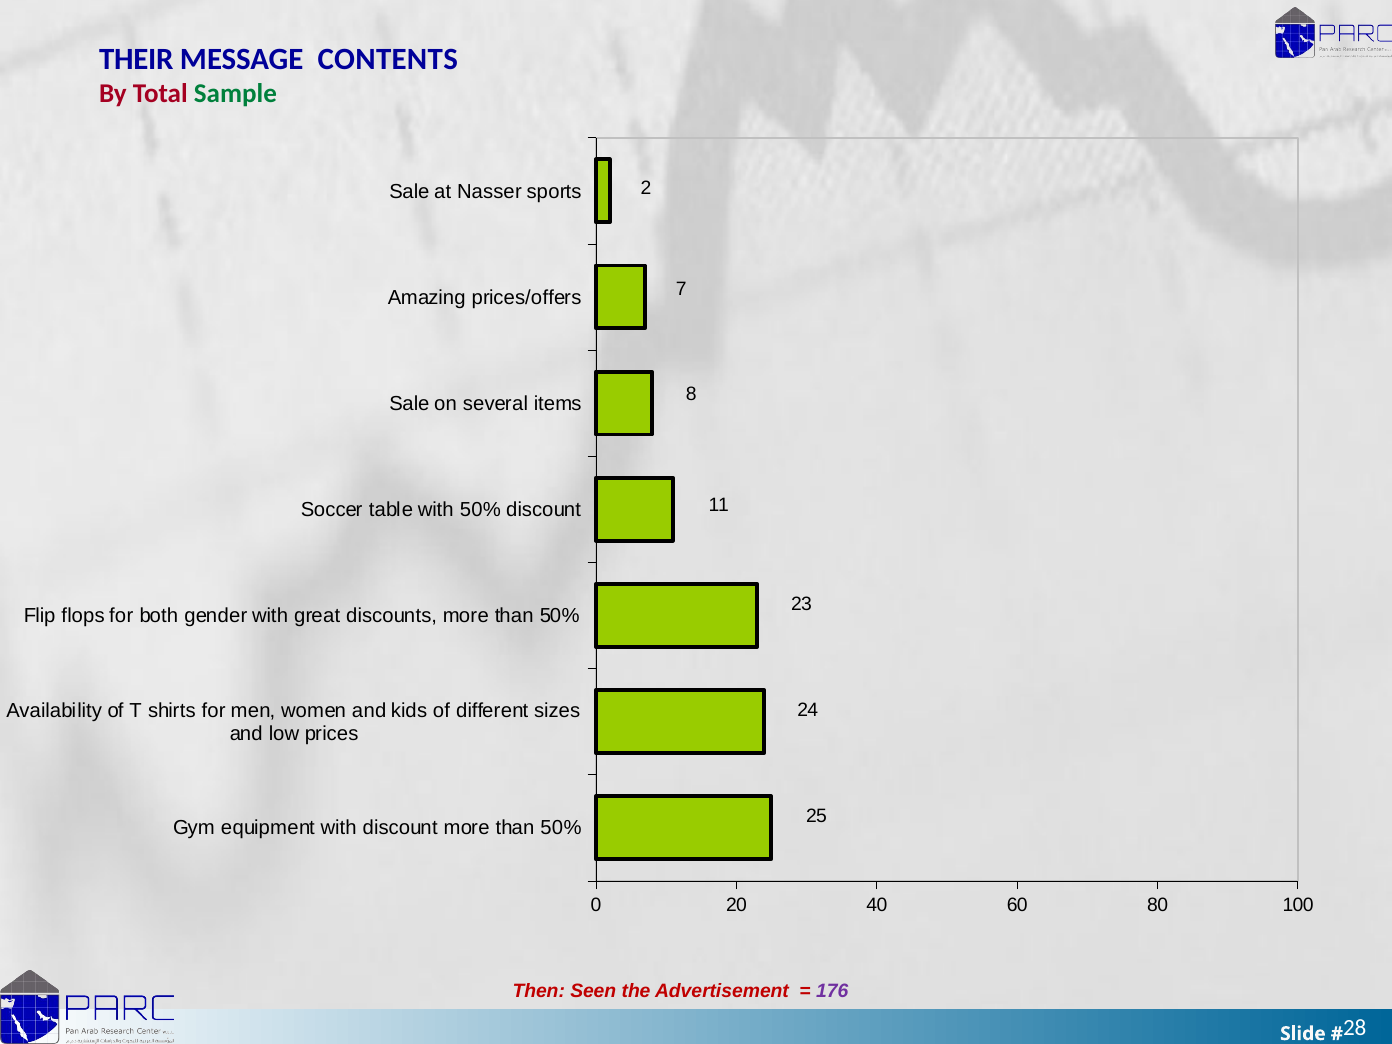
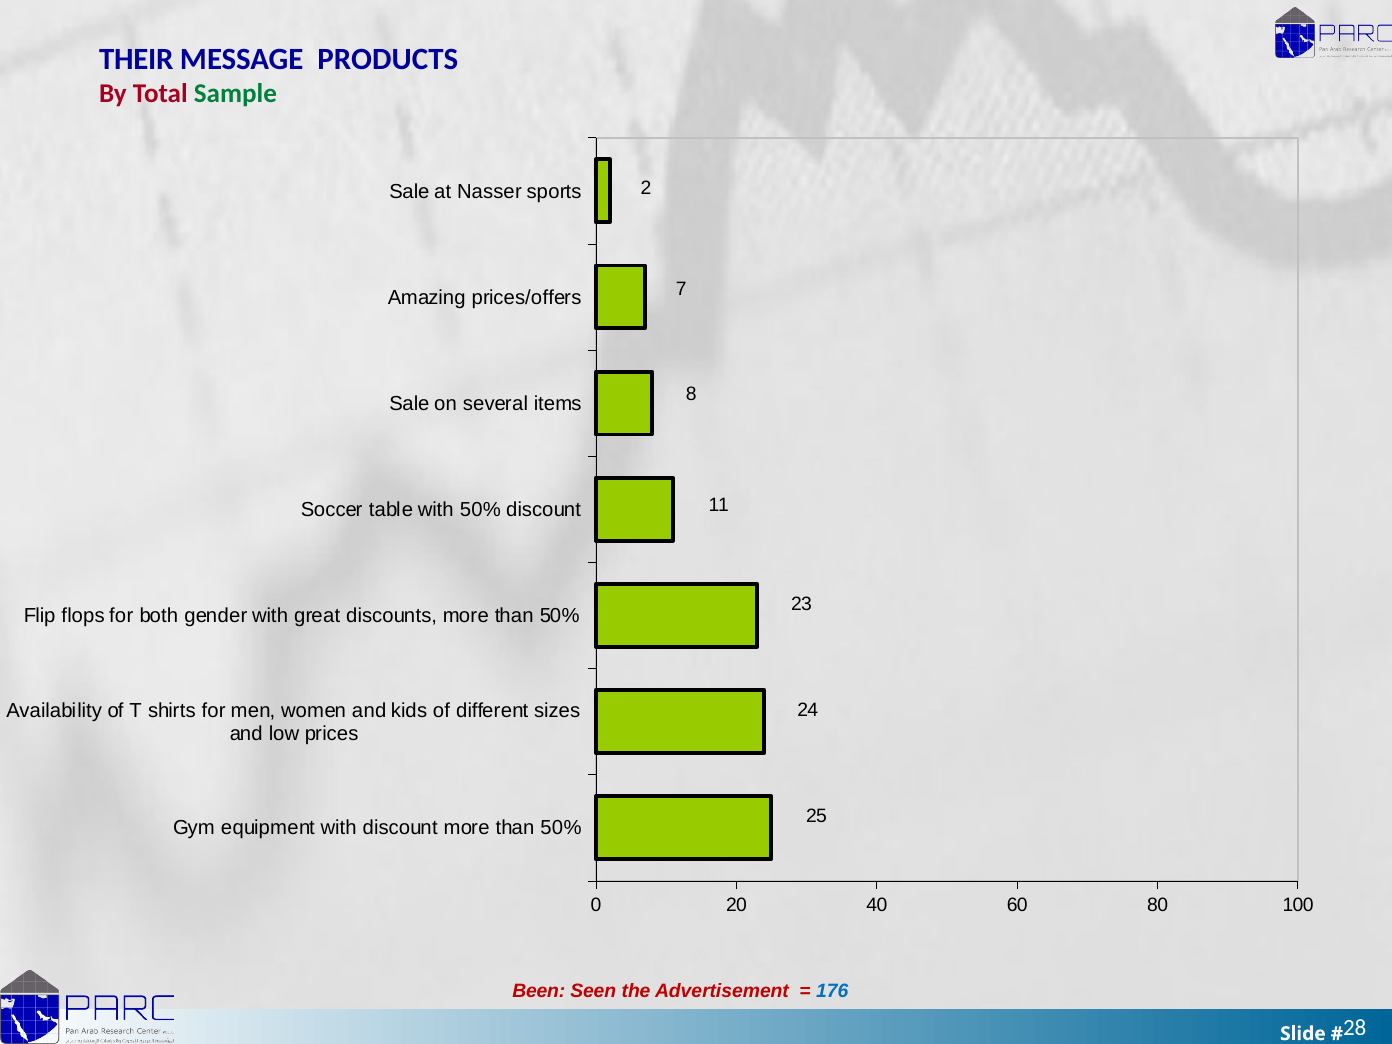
CONTENTS: CONTENTS -> PRODUCTS (388, 59)
Then: Then -> Been (539, 991)
176 colour: purple -> blue (832, 991)
